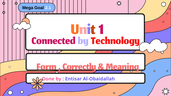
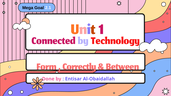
Meaning: Meaning -> Between (122, 65)
